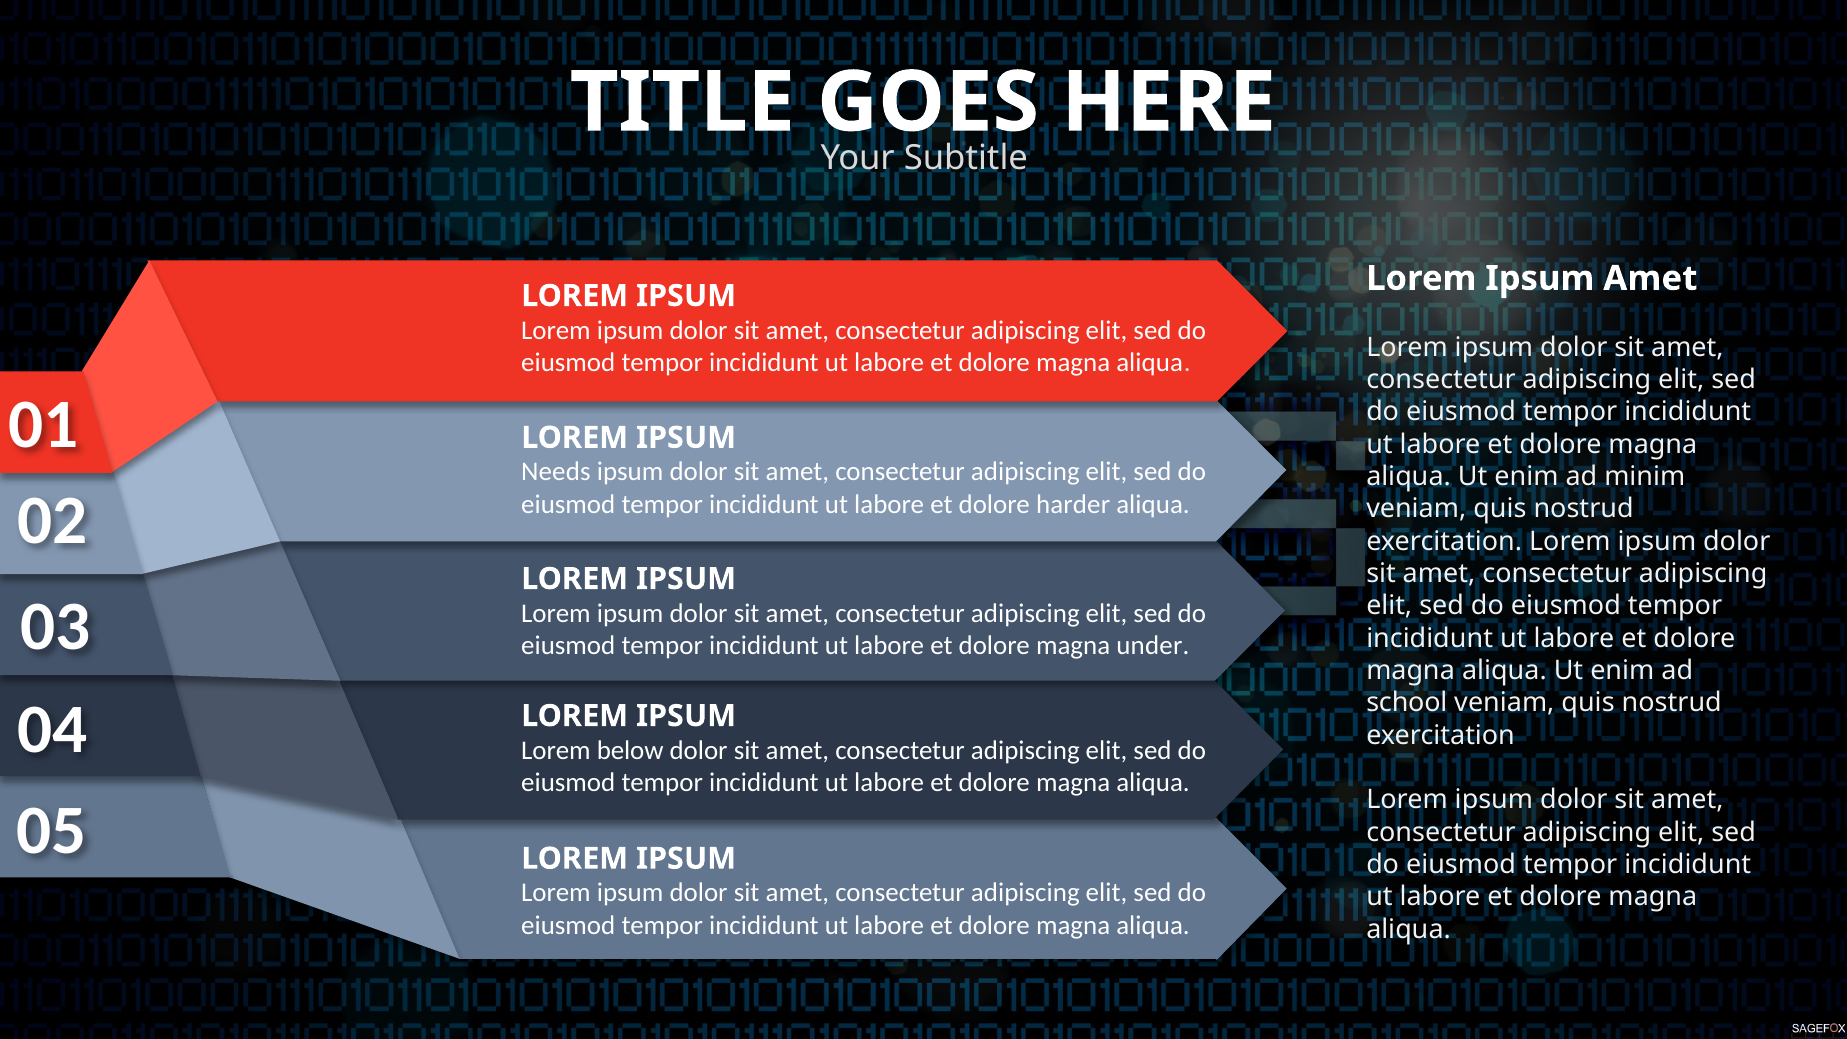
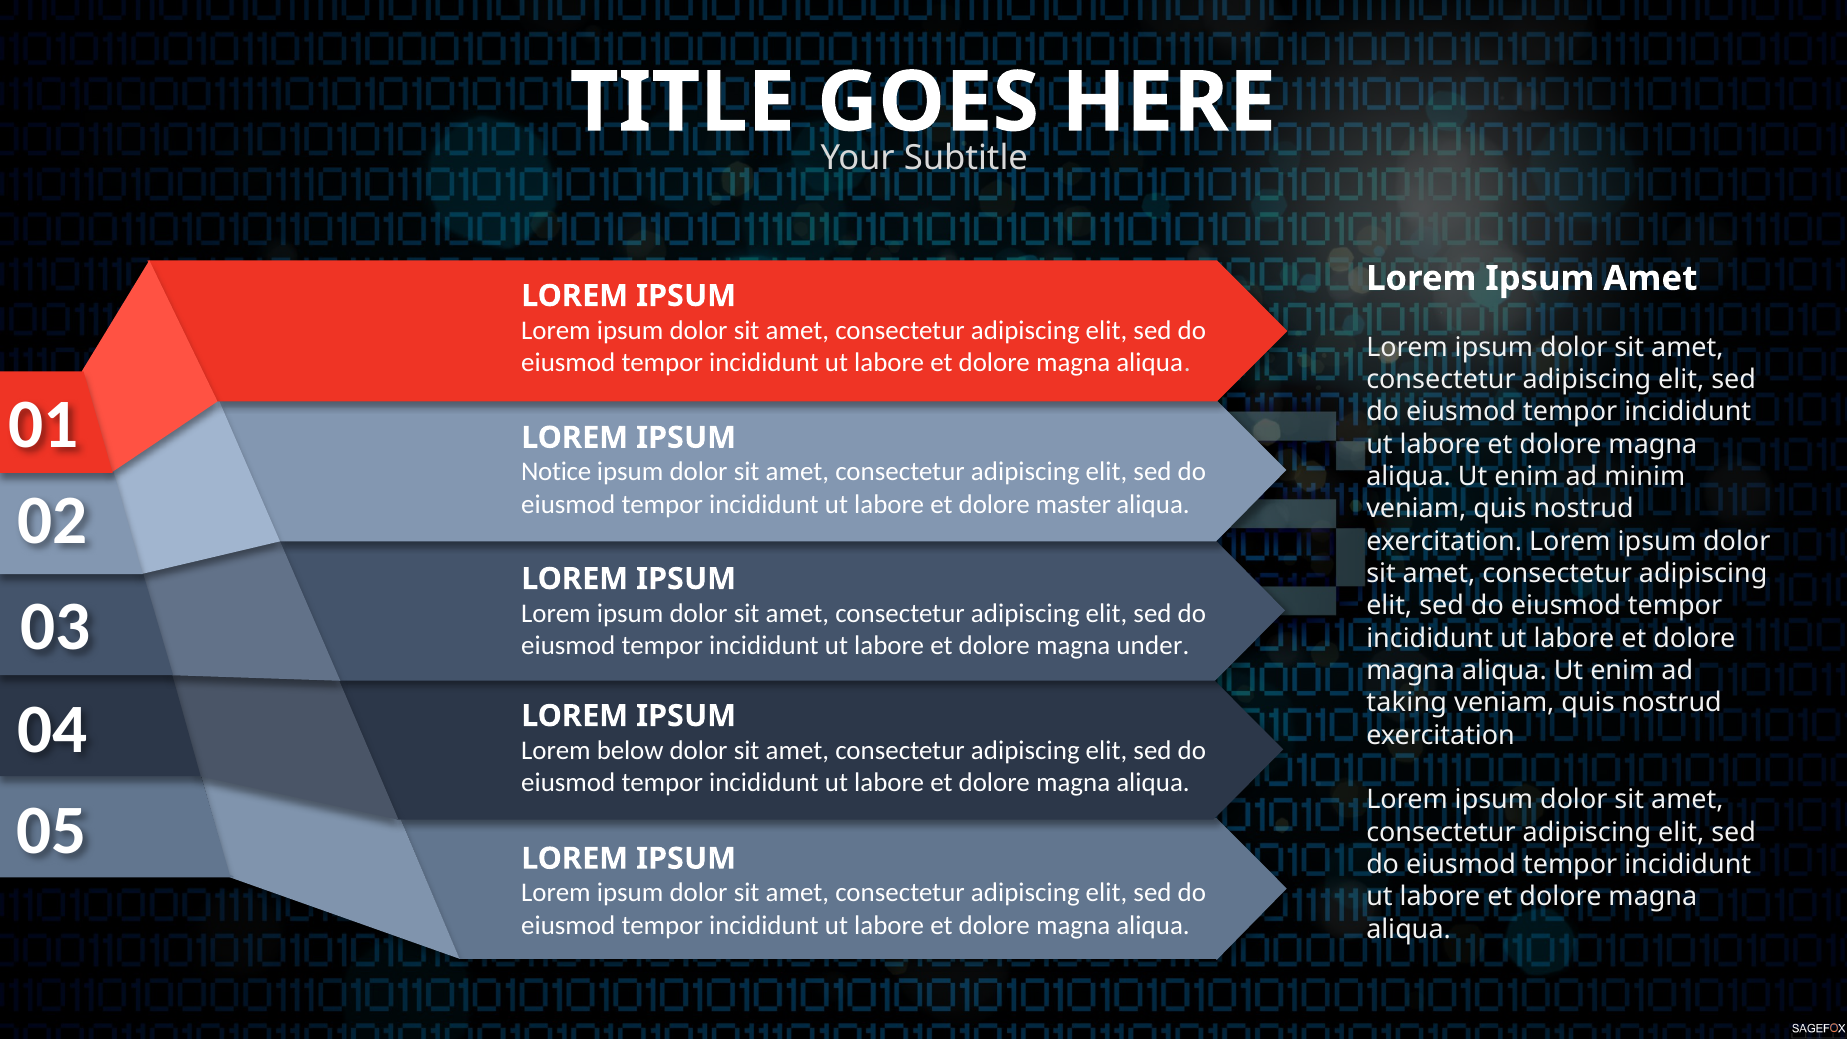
Needs: Needs -> Notice (556, 472)
harder: harder -> master (1073, 504)
school: school -> taking (1407, 703)
